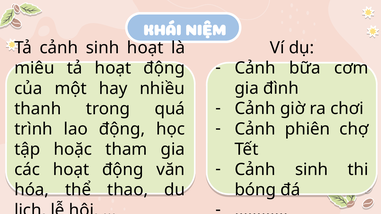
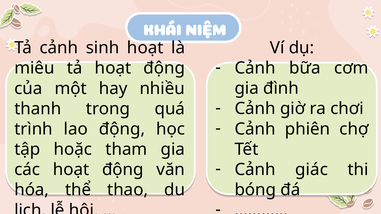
sinh: sinh -> giác (312, 170)
